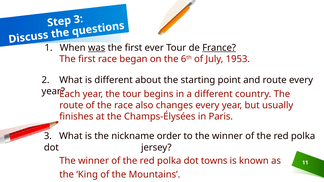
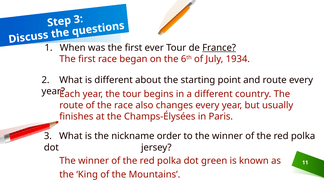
was underline: present -> none (97, 48)
1953: 1953 -> 1934 (238, 59)
towns: towns -> green (214, 161)
